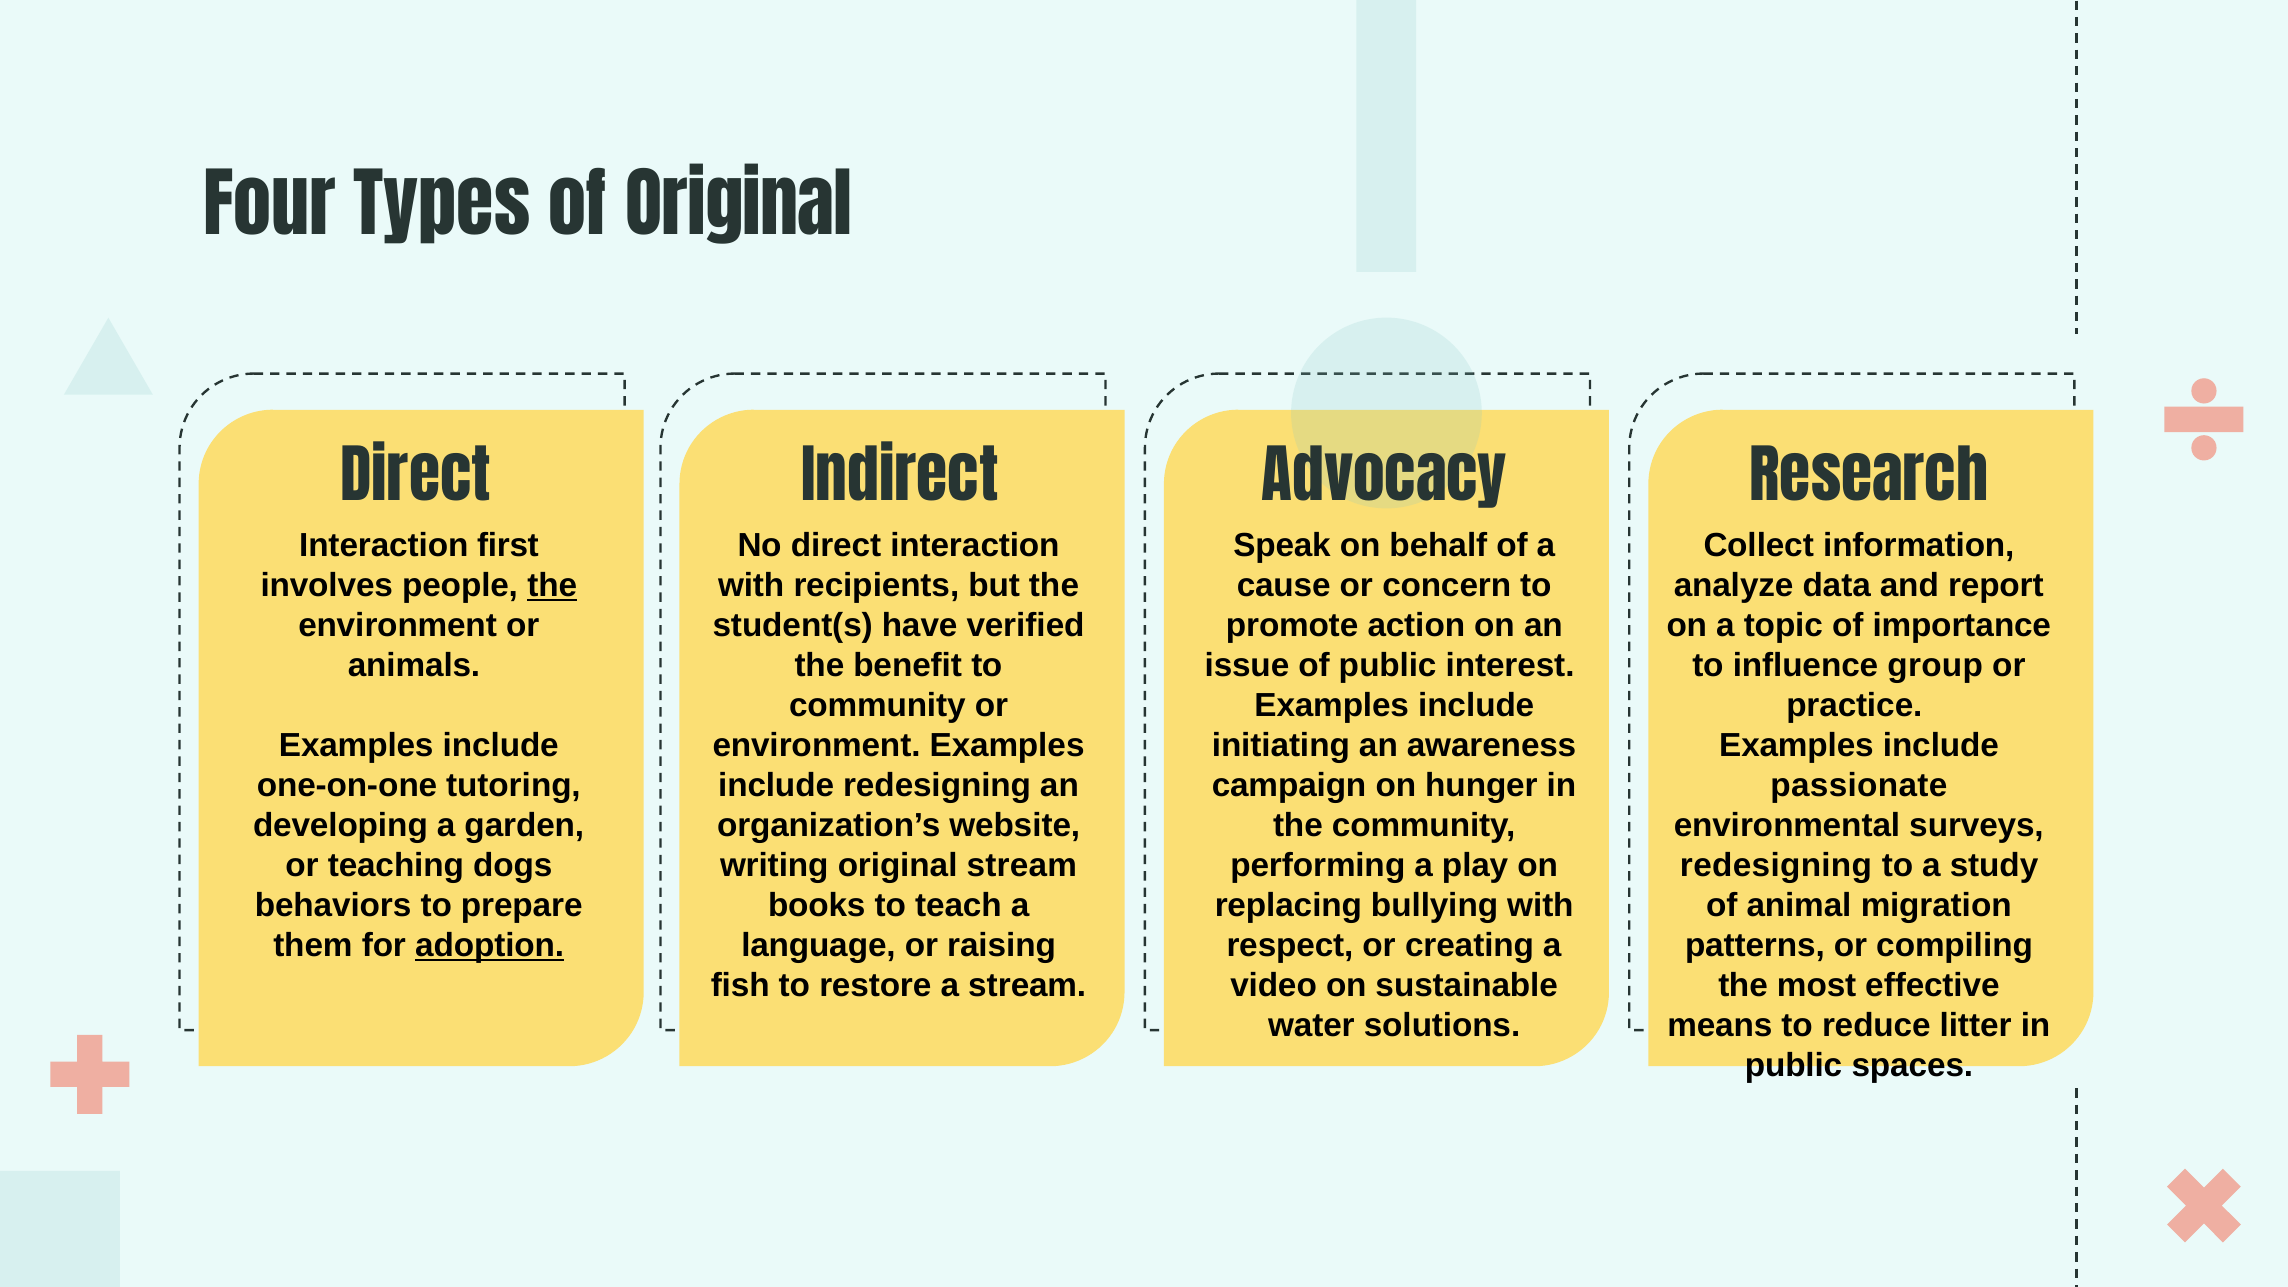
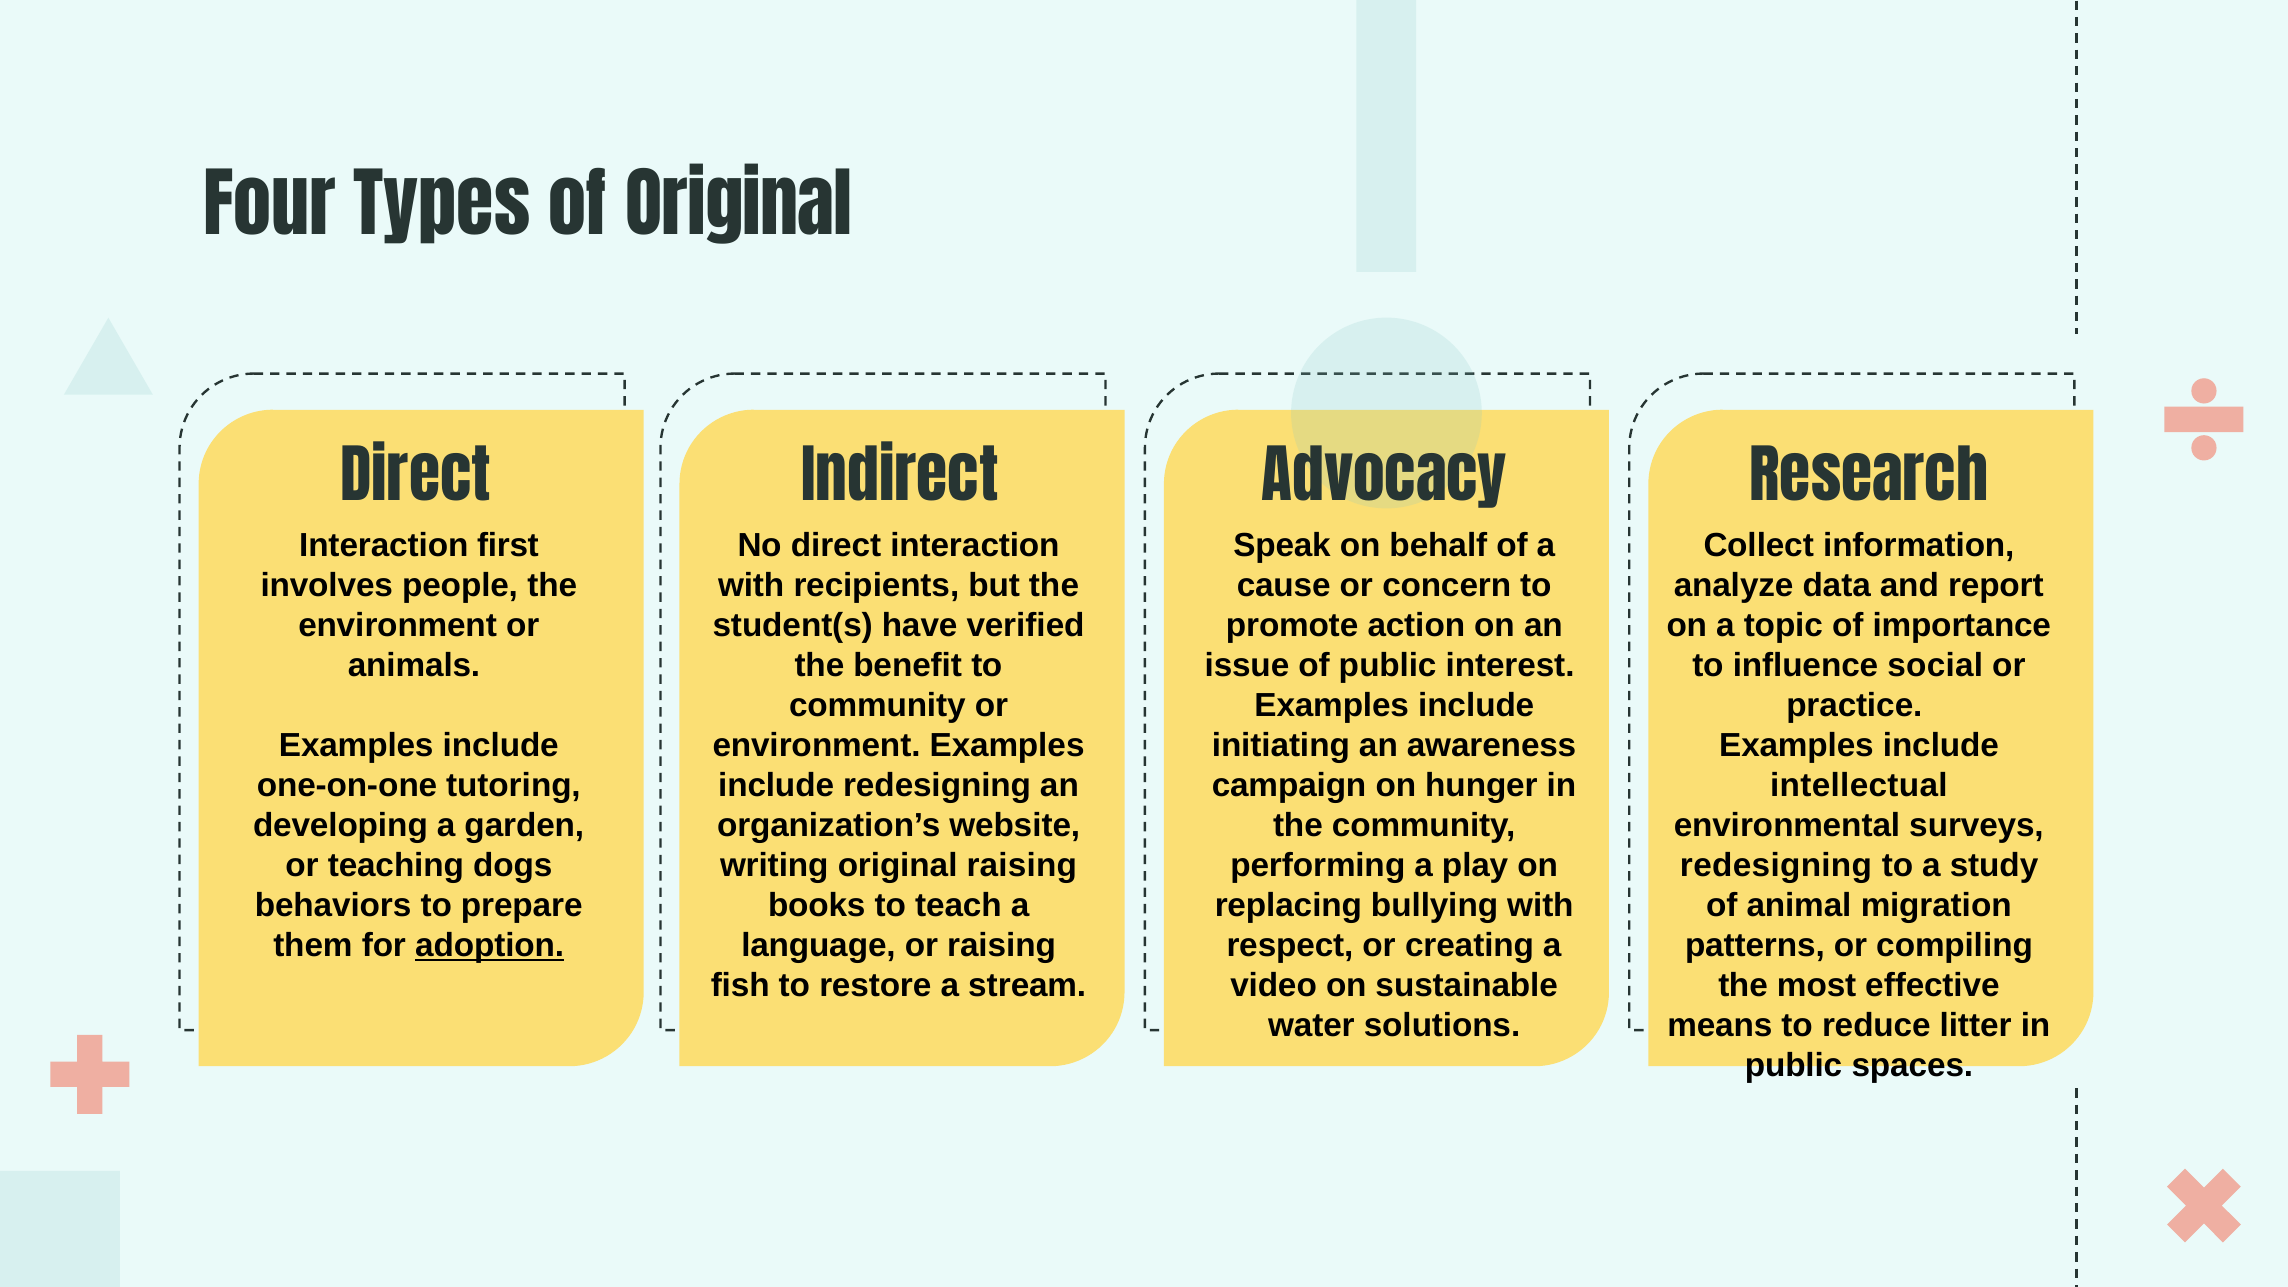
the underline: present -> none (552, 586)
group: group -> social (1935, 666)
passionate: passionate -> intellectual (1859, 786)
original stream: stream -> raising (1022, 866)
